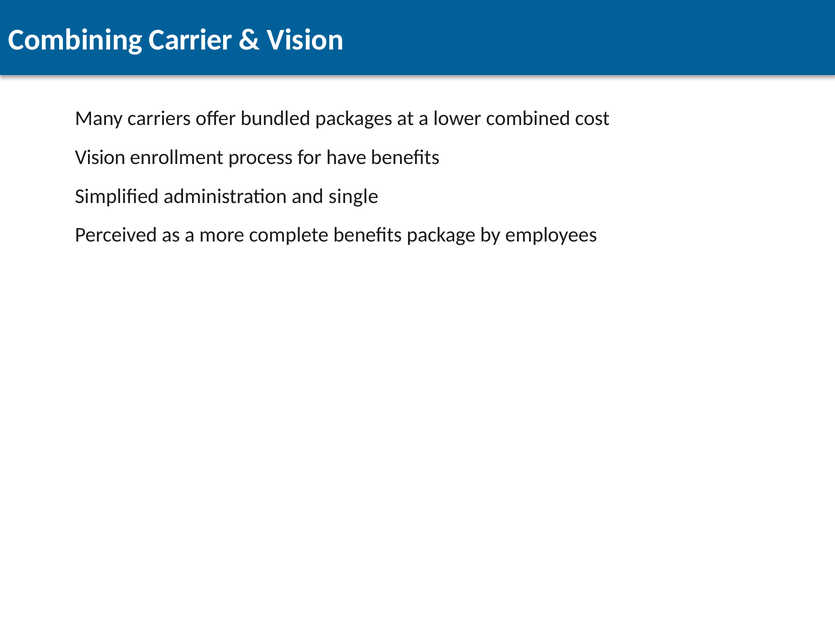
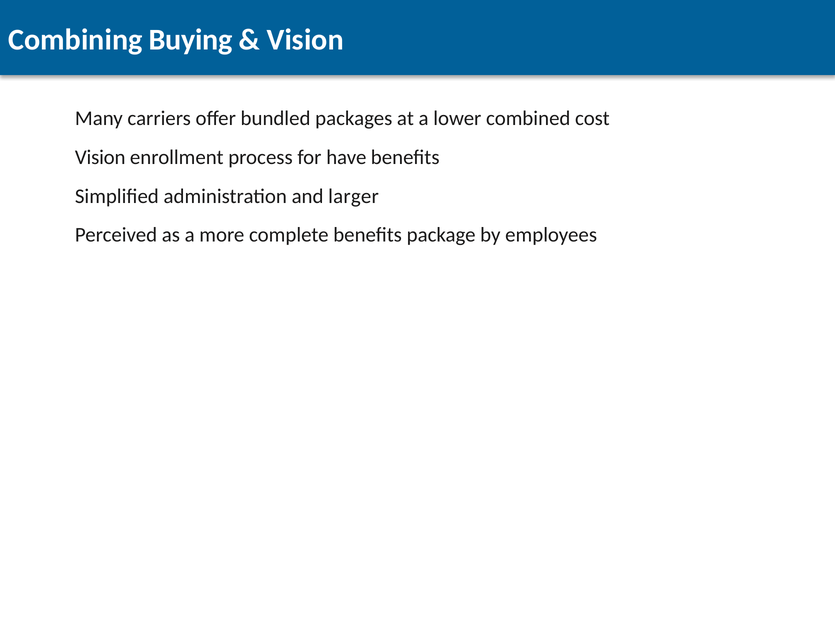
Carrier: Carrier -> Buying (191, 40)
single: single -> larger (354, 196)
